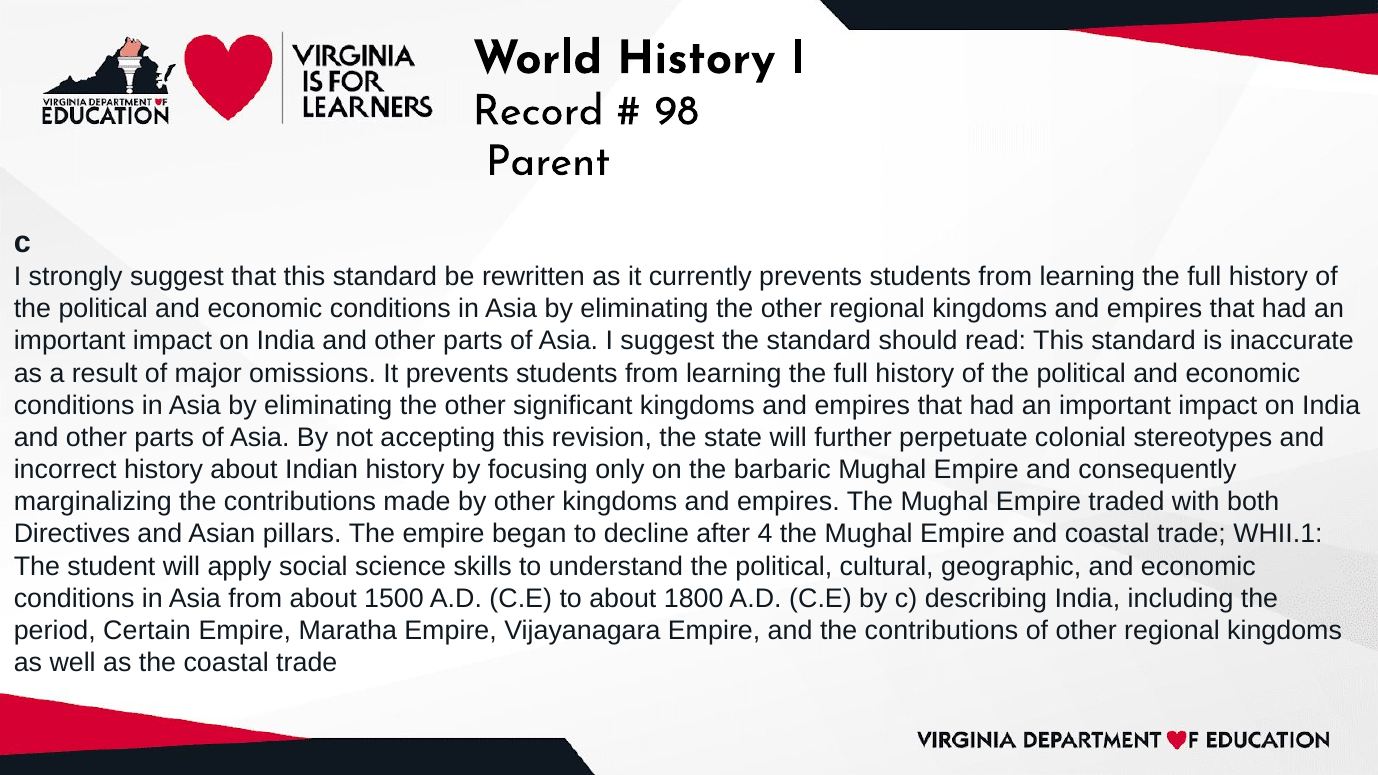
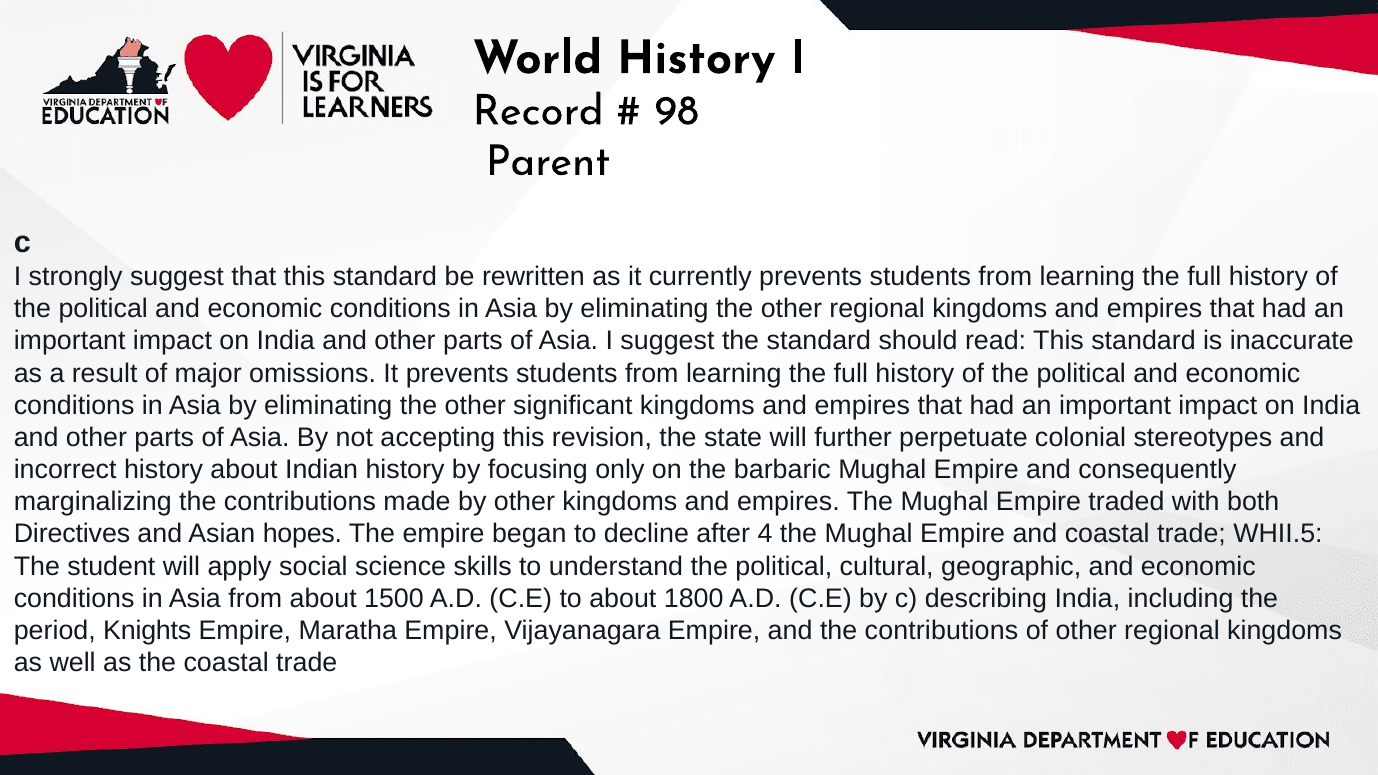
pillars: pillars -> hopes (302, 534)
WHII.1: WHII.1 -> WHII.5 (1278, 534)
Certain: Certain -> Knights (147, 631)
